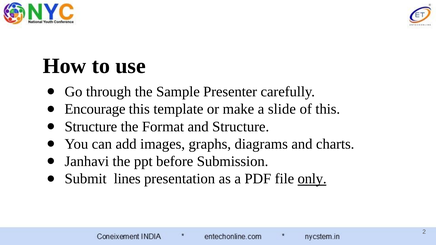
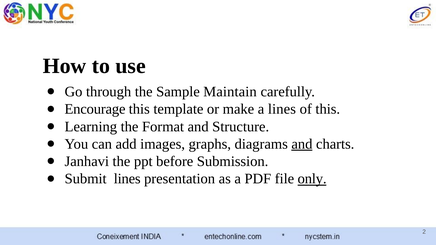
Presenter: Presenter -> Maintain (230, 92)
a slide: slide -> lines (282, 109)
Structure: Structure -> Learning (91, 127)
and underline: none -> present (302, 144)
